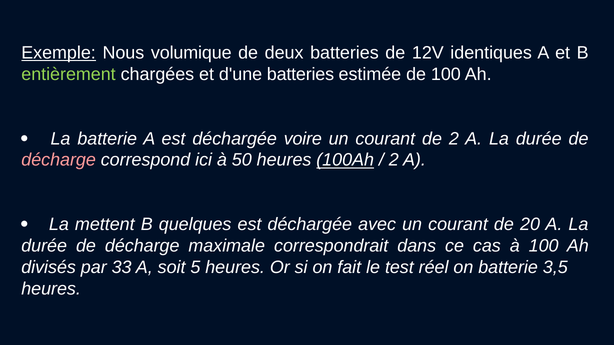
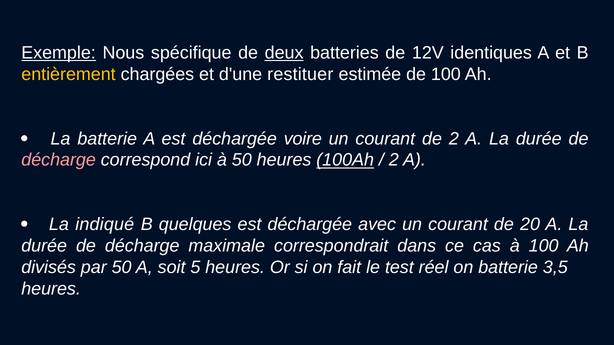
volumique: volumique -> spécifique (191, 53)
deux underline: none -> present (284, 53)
entièrement colour: light green -> yellow (69, 74)
d'une batteries: batteries -> restituer (300, 74)
mettent: mettent -> indiqué (105, 225)
par 33: 33 -> 50 (122, 268)
